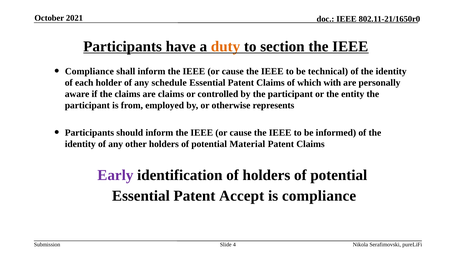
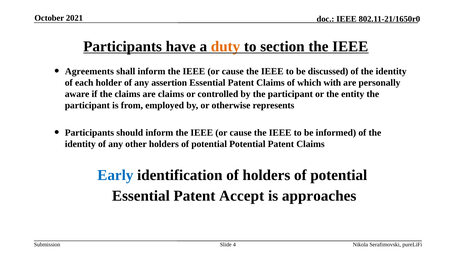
Compliance: Compliance -> Agreements (89, 71)
technical: technical -> discussed (328, 71)
schedule: schedule -> assertion (169, 82)
potential Material: Material -> Potential (247, 144)
Early colour: purple -> blue (115, 175)
is compliance: compliance -> approaches (319, 195)
